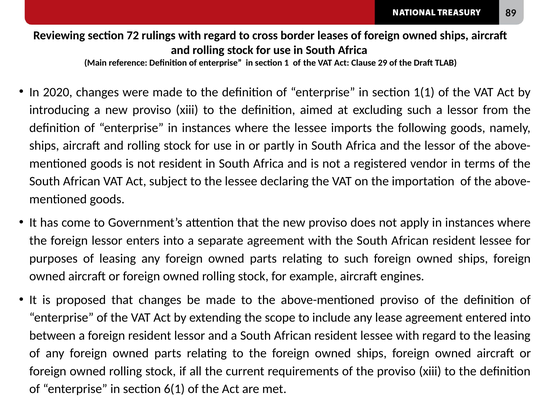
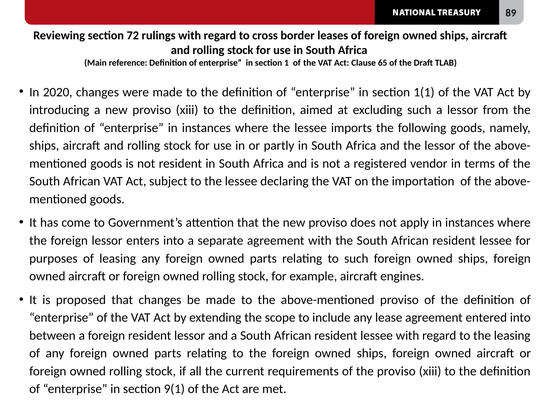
29: 29 -> 65 (383, 63)
6(1: 6(1 -> 9(1 (174, 389)
